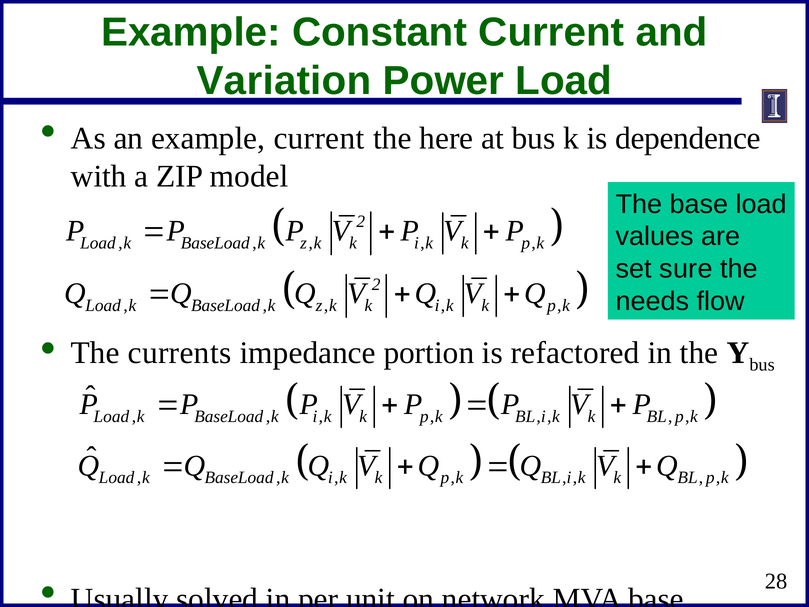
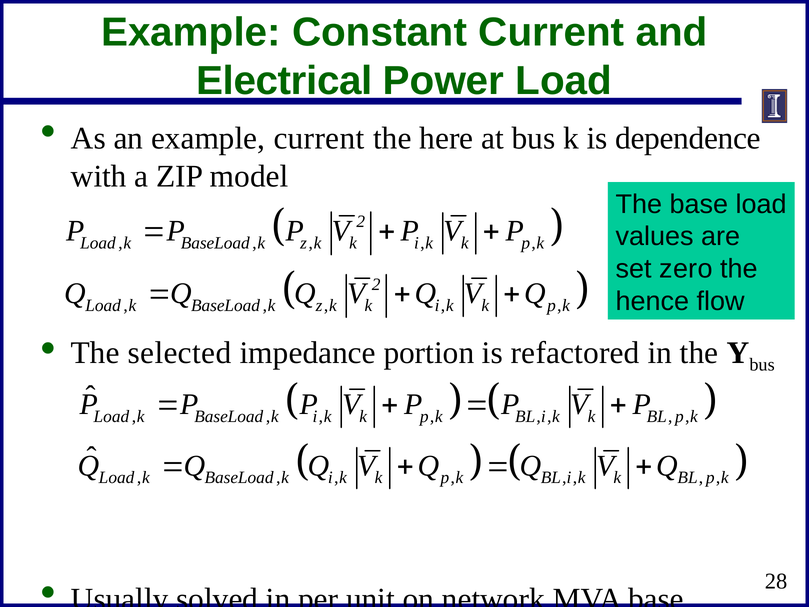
Variation: Variation -> Electrical (284, 81)
sure: sure -> zero (686, 269)
needs: needs -> hence (652, 301)
currents: currents -> selected (180, 353)
